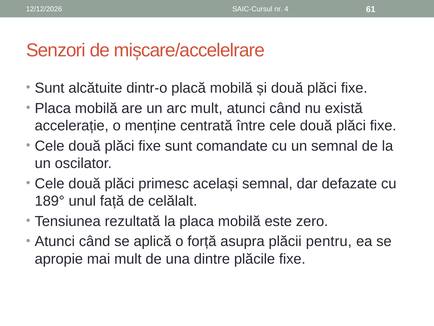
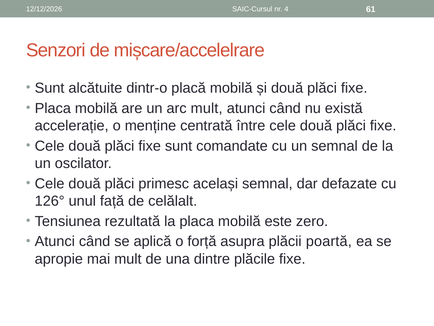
189°: 189° -> 126° (50, 201)
pentru: pentru -> poartă (329, 241)
